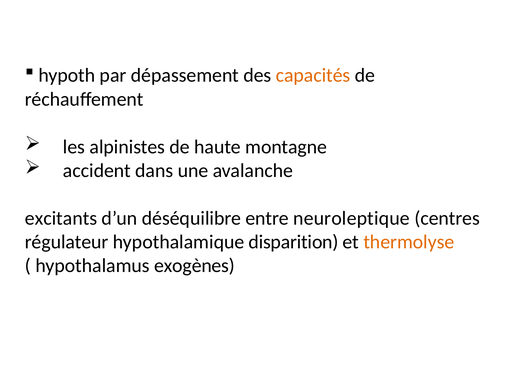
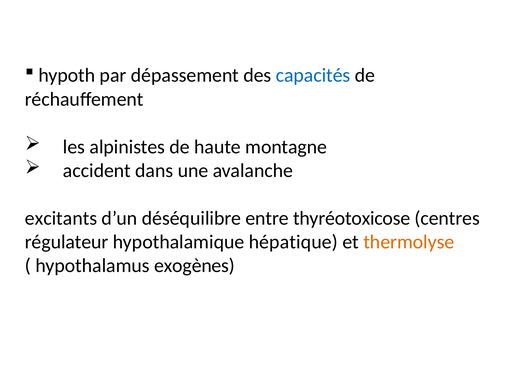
capacités colour: orange -> blue (313, 76)
neuroleptique: neuroleptique -> thyréotoxicose (352, 218)
disparition: disparition -> hépatique (293, 242)
